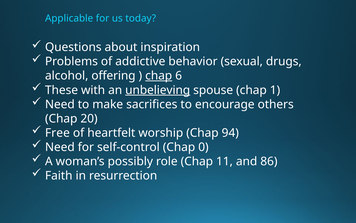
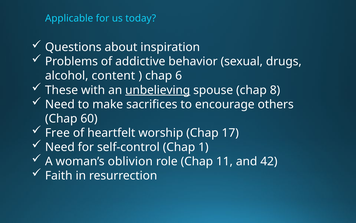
offering: offering -> content (113, 76)
chap underline: present -> none (159, 76)
1: 1 -> 8 (275, 90)
20: 20 -> 60 (89, 118)
94: 94 -> 17 (230, 133)
0: 0 -> 1 (203, 147)
possibly: possibly -> oblivion (130, 161)
86: 86 -> 42 (269, 161)
